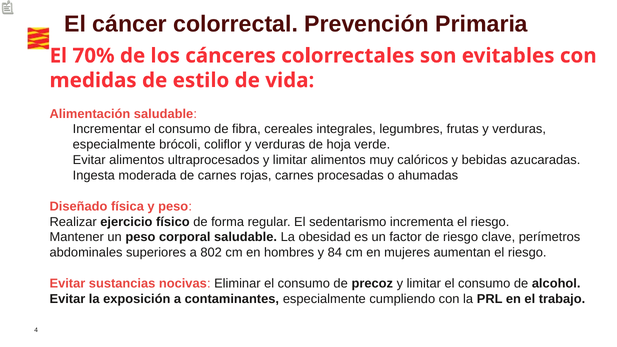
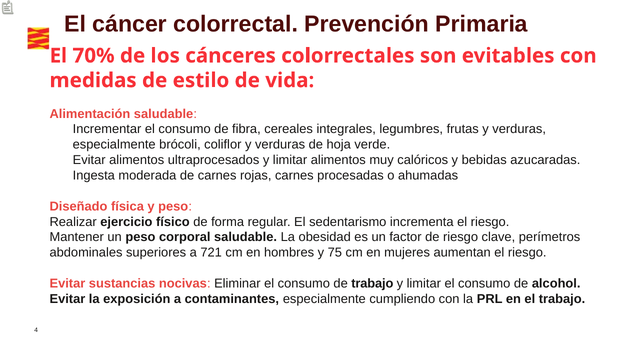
802: 802 -> 721 (211, 253)
84: 84 -> 75 (335, 253)
de precoz: precoz -> trabajo (372, 284)
